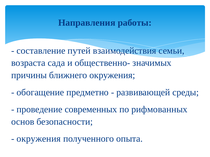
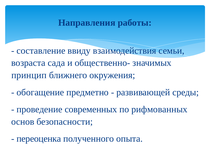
путей: путей -> ввиду (79, 51)
причины: причины -> принцип (29, 75)
окружения: окружения -> переоценка (39, 139)
